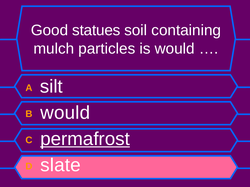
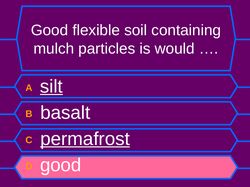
statues: statues -> flexible (96, 30)
silt underline: none -> present (51, 87)
B would: would -> basalt (65, 113)
D slate: slate -> good (61, 165)
